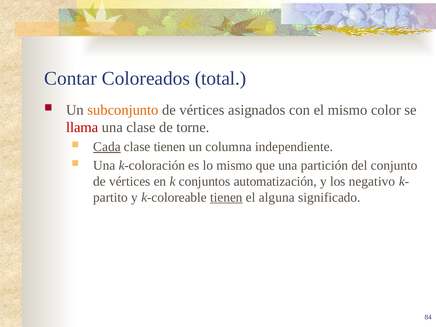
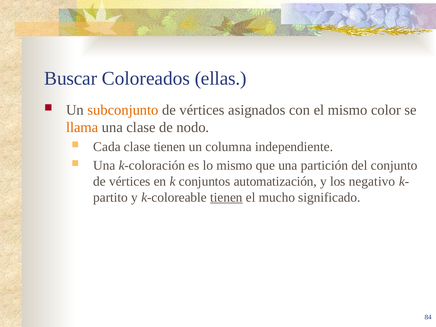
Contar: Contar -> Buscar (71, 78)
total: total -> ellas (221, 78)
llama colour: red -> orange (82, 127)
torne: torne -> nodo (193, 127)
Cada underline: present -> none (107, 147)
alguna: alguna -> mucho (277, 197)
